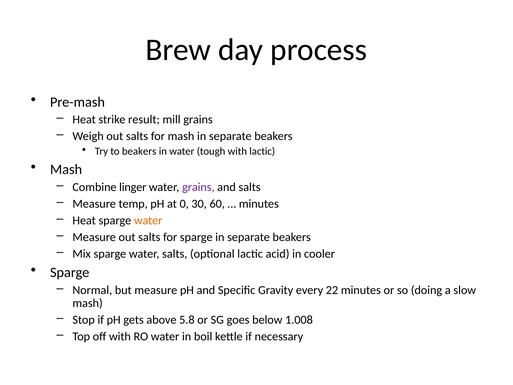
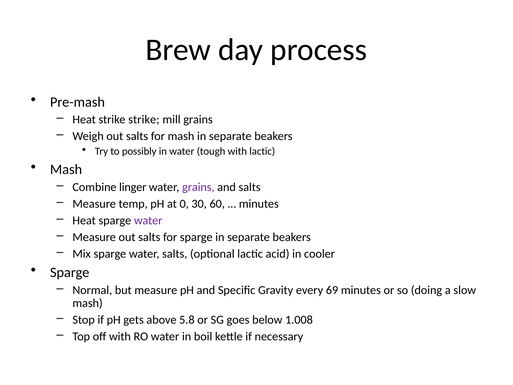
strike result: result -> strike (144, 119)
to beakers: beakers -> possibly (139, 151)
water colour: orange -> purple (148, 220)
22: 22 -> 69 (332, 290)
